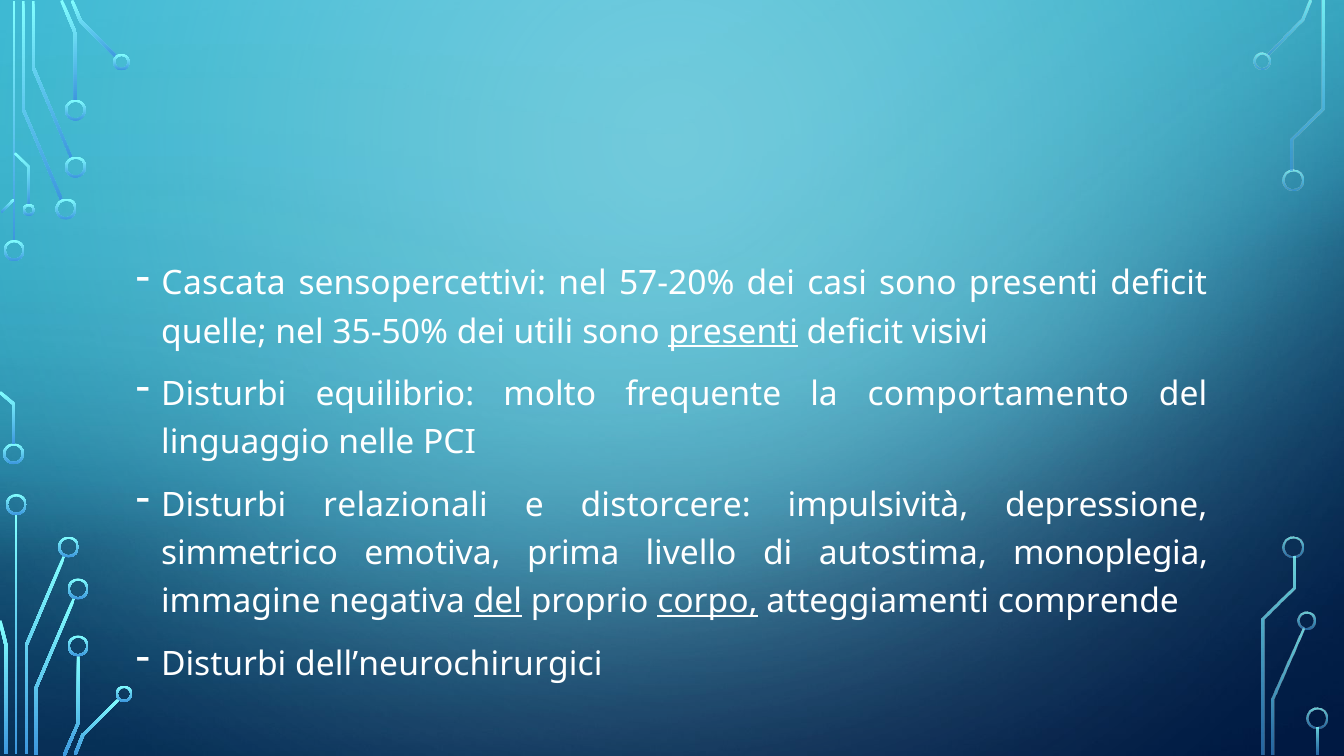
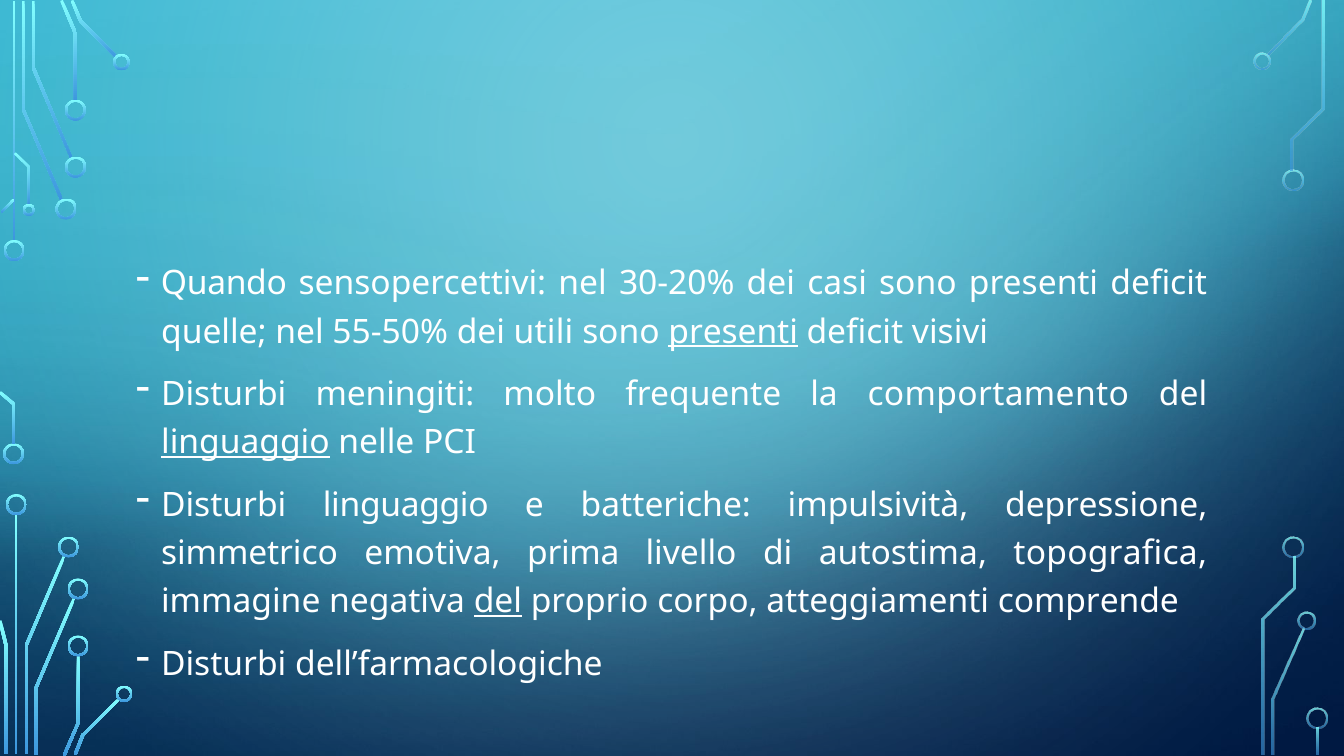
Cascata: Cascata -> Quando (224, 284)
57-20%: 57-20% -> 30-20% (677, 284)
35-50%: 35-50% -> 55-50% (390, 332)
equilibrio: equilibrio -> meningiti (395, 394)
linguaggio underline: none -> present (245, 443)
Disturbi relazionali: relazionali -> linguaggio (406, 505)
distorcere: distorcere -> batteriche (666, 505)
monoplegia: monoplegia -> topografica (1110, 554)
corpo underline: present -> none (707, 602)
dell’neurochirurgici: dell’neurochirurgici -> dell’farmacologiche (449, 664)
